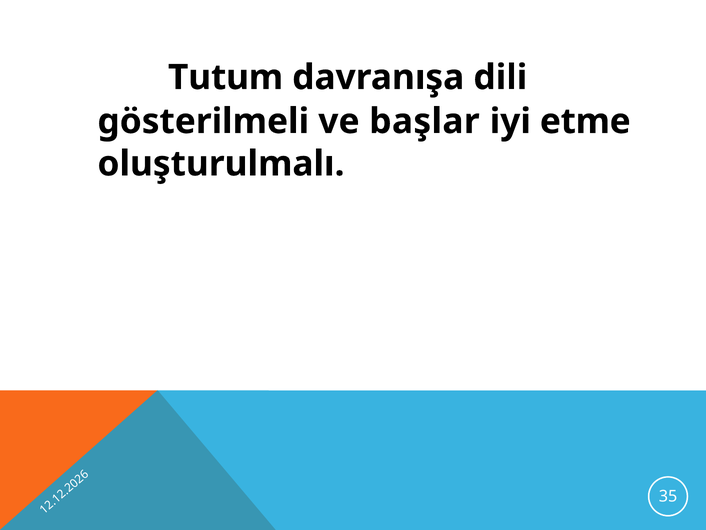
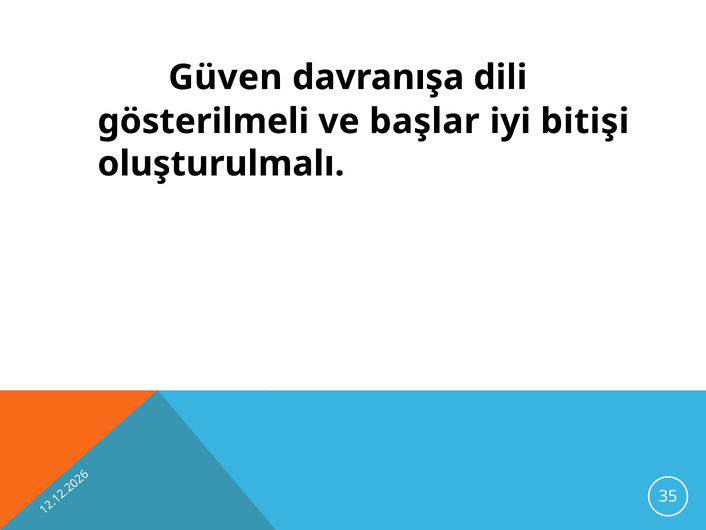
Tutum: Tutum -> Güven (225, 77)
etme: etme -> bitişi (585, 121)
